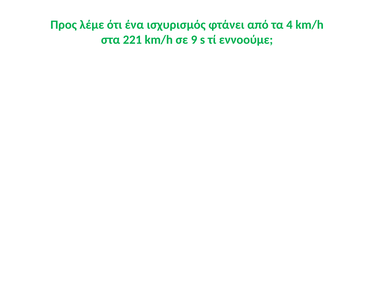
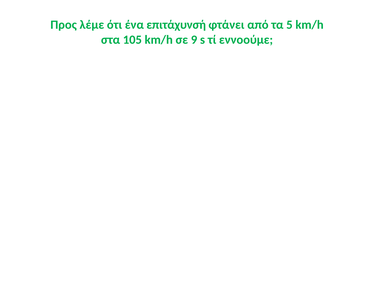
ισχυρισμός: ισχυρισμός -> επιτάχυνσή (176, 25)
4: 4 -> 5 (289, 25)
221: 221 -> 105 (132, 40)
